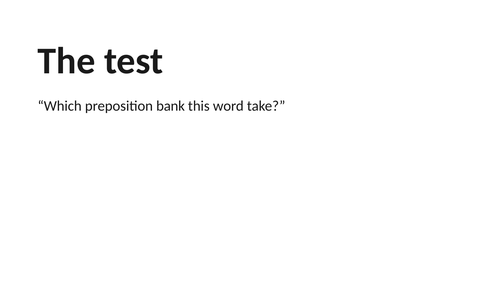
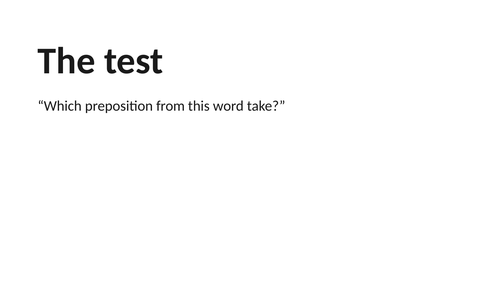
bank: bank -> from (171, 106)
